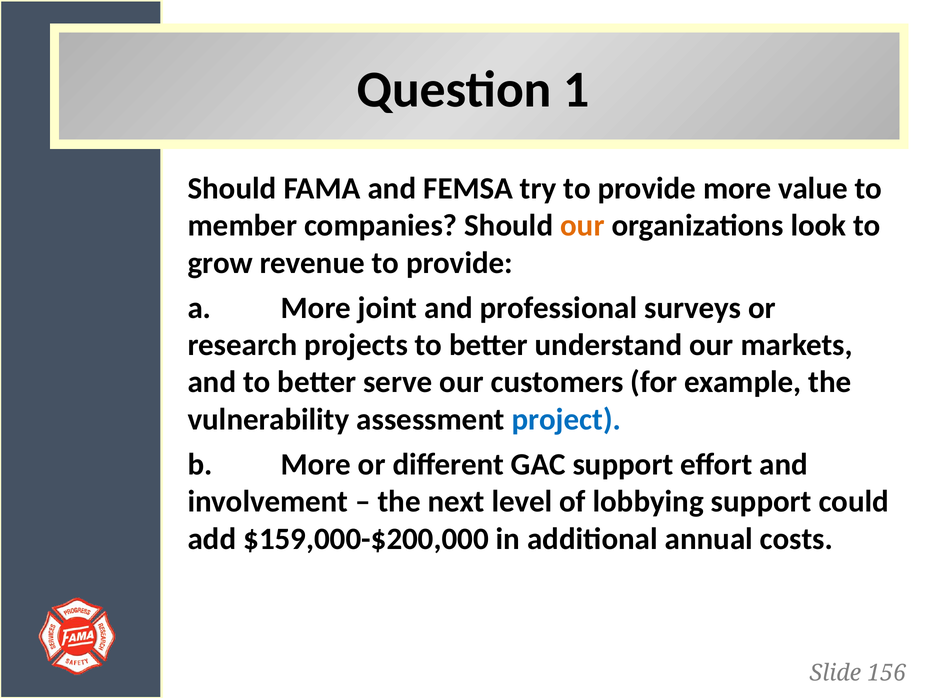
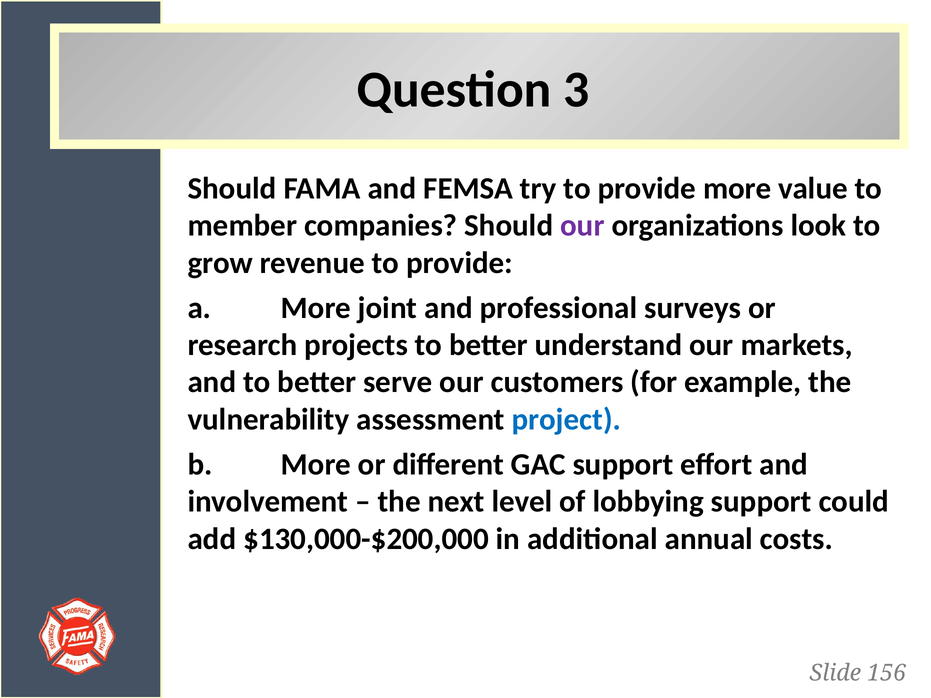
1: 1 -> 3 (576, 90)
our colour: orange -> purple (582, 226)
$159,000-$200,000: $159,000-$200,000 -> $130,000-$200,000 (366, 539)
